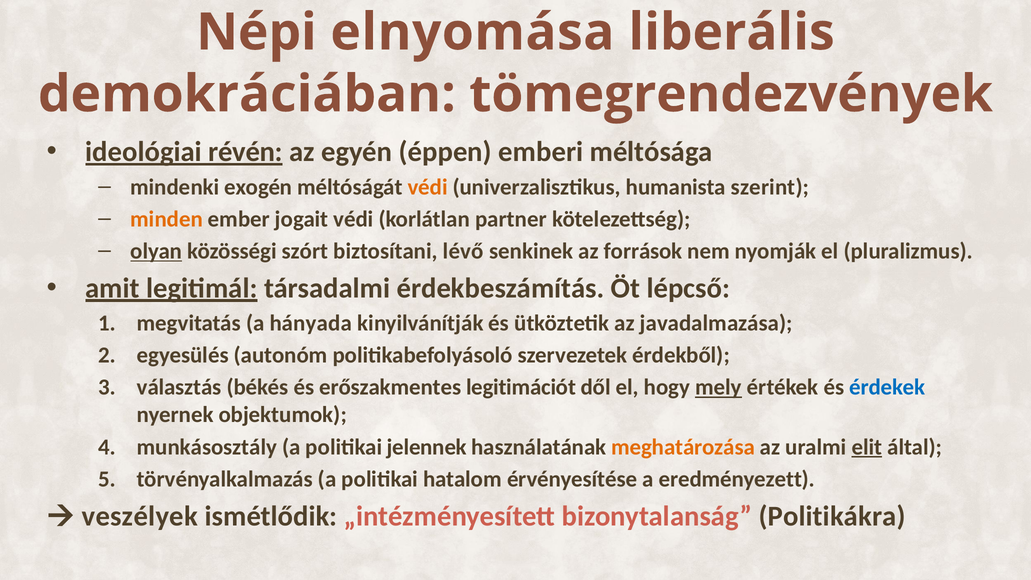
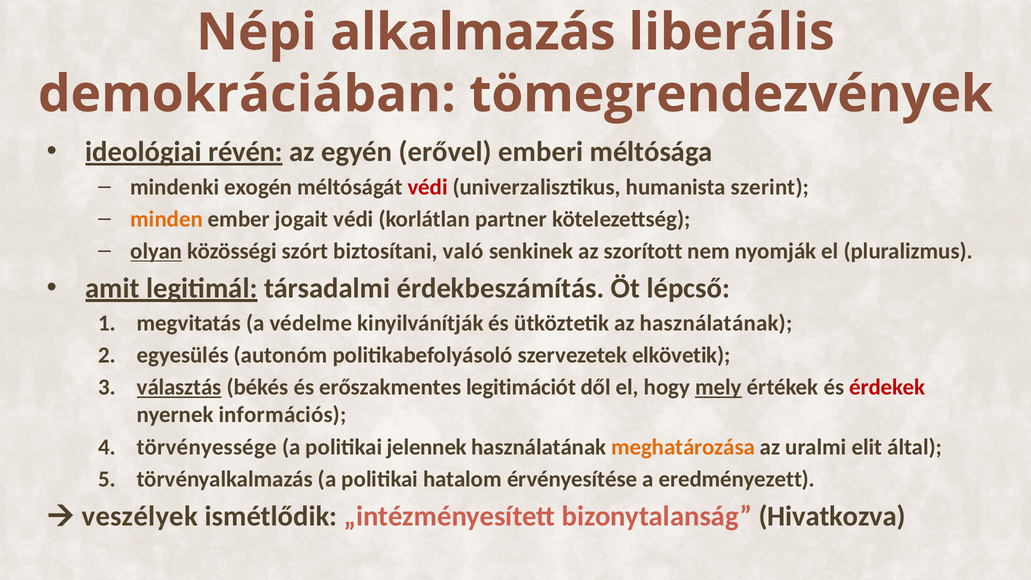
elnyomása: elnyomása -> alkalmazás (473, 32)
éppen: éppen -> erővel (445, 152)
védi colour: orange -> red (428, 187)
lévő: lévő -> való (463, 251)
források: források -> szorított (643, 251)
hányada: hányada -> védelme (311, 323)
az javadalmazása: javadalmazása -> használatának (716, 323)
érdekből: érdekből -> elkövetik (681, 355)
választás underline: none -> present (179, 387)
érdekek colour: blue -> red (887, 387)
objektumok: objektumok -> információs (283, 415)
munkásosztály: munkásosztály -> törvényessége (207, 447)
elit underline: present -> none (867, 447)
Politikákra: Politikákra -> Hivatkozva (832, 516)
